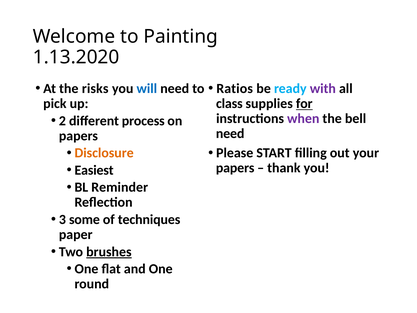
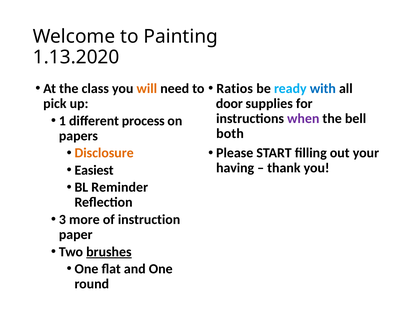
risks: risks -> class (95, 89)
will colour: blue -> orange (147, 89)
with colour: purple -> blue (323, 89)
class: class -> door (229, 104)
for underline: present -> none (304, 104)
2: 2 -> 1 (62, 121)
need: need -> both (230, 134)
papers: papers -> having (235, 168)
some: some -> more (84, 219)
techniques: techniques -> instruction (149, 219)
